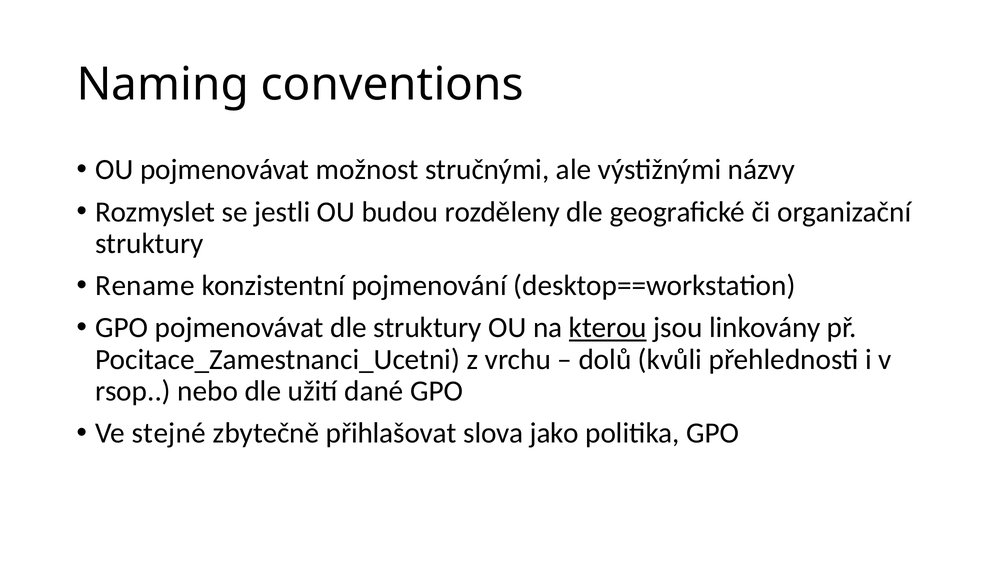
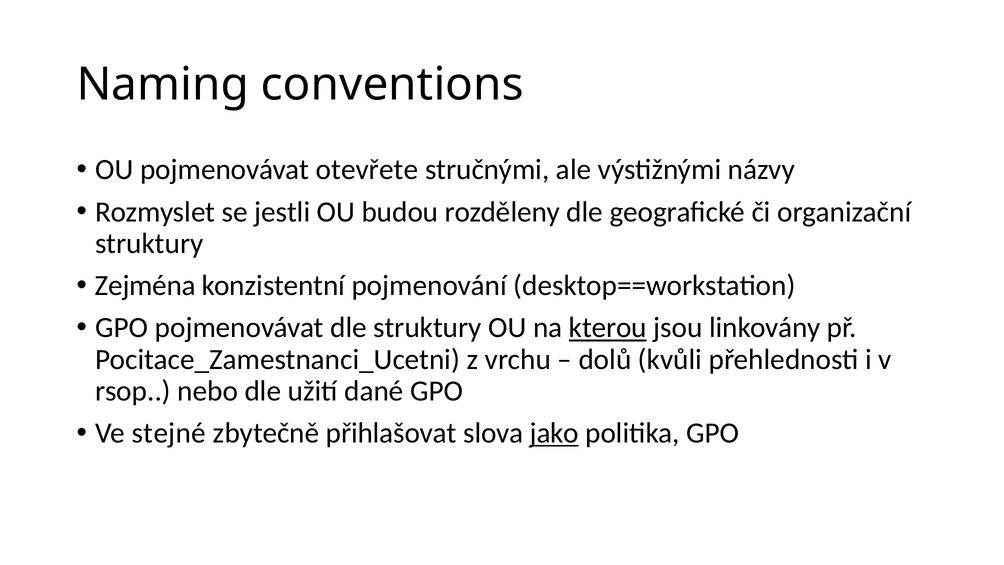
možnost: možnost -> otevřete (367, 170)
Rename: Rename -> Zejména (145, 286)
jako underline: none -> present (554, 433)
